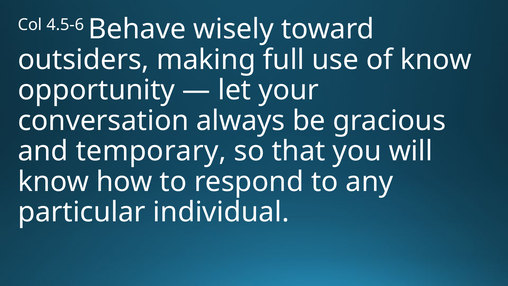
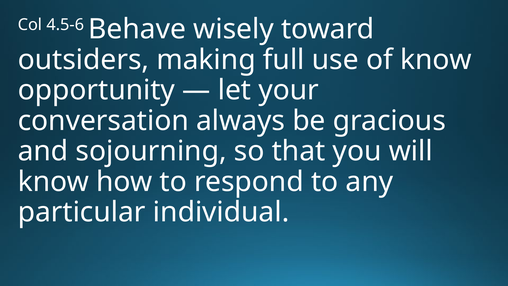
temporary: temporary -> sojourning (151, 151)
